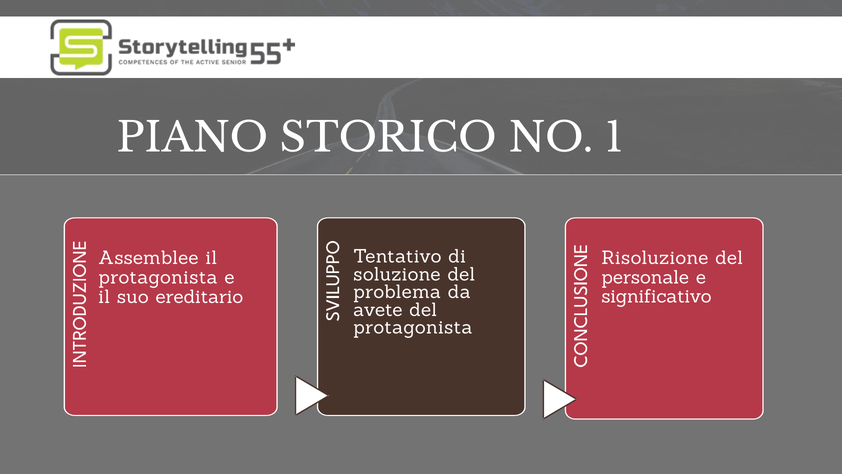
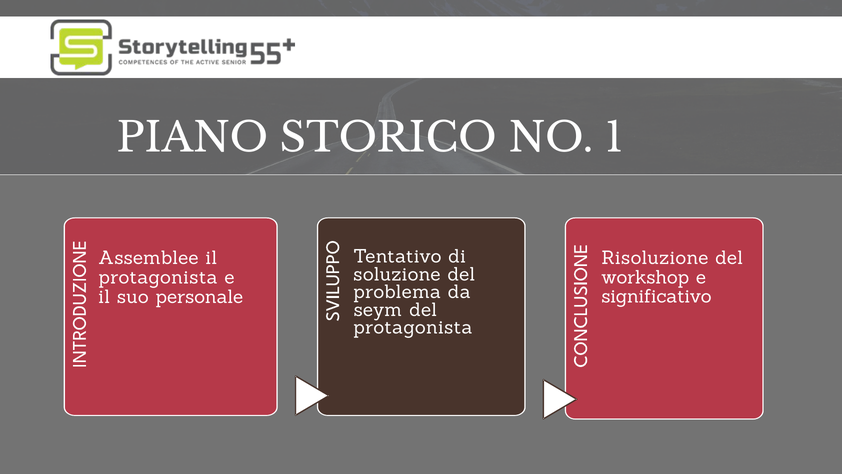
personale: personale -> workshop (645, 277)
ereditario: ereditario -> personale (199, 297)
avete: avete -> seym (378, 310)
